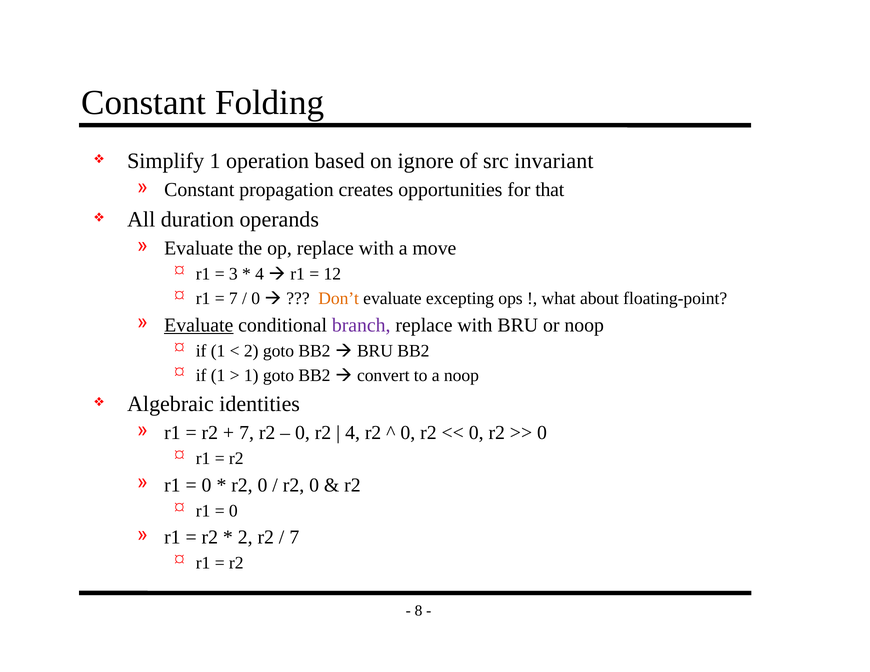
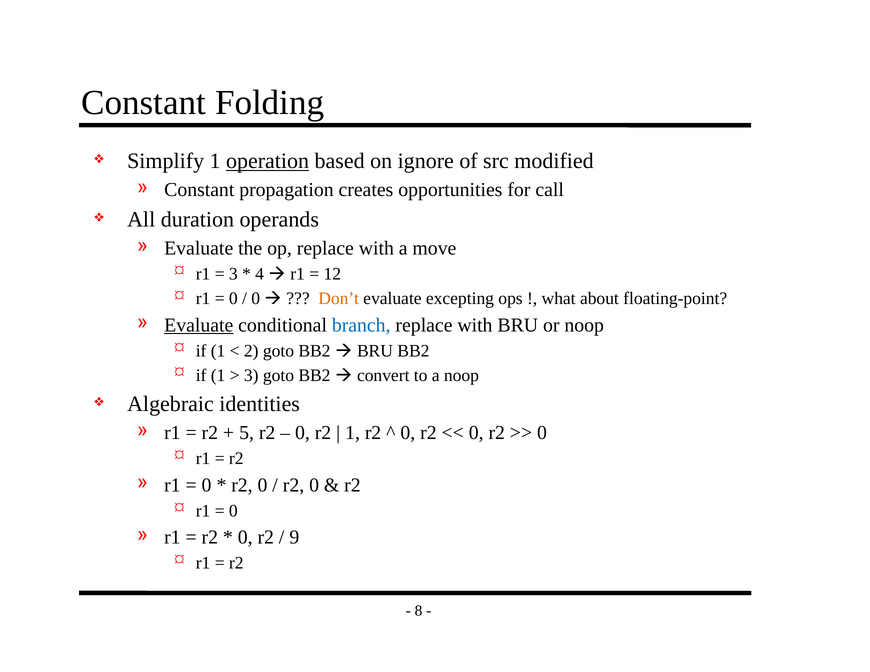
operation underline: none -> present (268, 161)
invariant: invariant -> modified (554, 161)
that: that -> call (550, 190)
7: 7 -> 0 (233, 299)
branch colour: purple -> blue (361, 325)
1: 1 -> 3 (251, 376)
7: 7 -> 5 (247, 433)
4: 4 -> 1 (353, 433)
2: 2 -> 0 (245, 537)
7: 7 -> 9 (294, 537)
